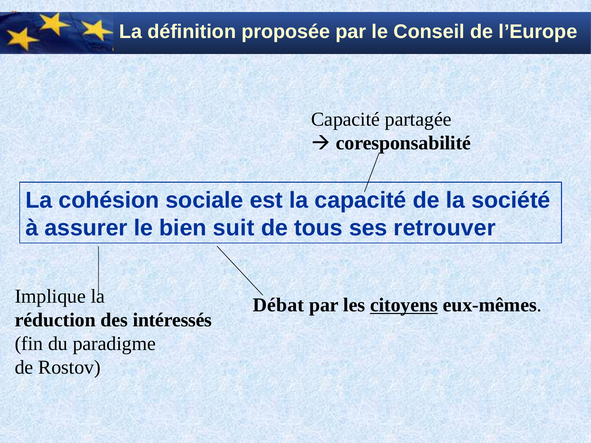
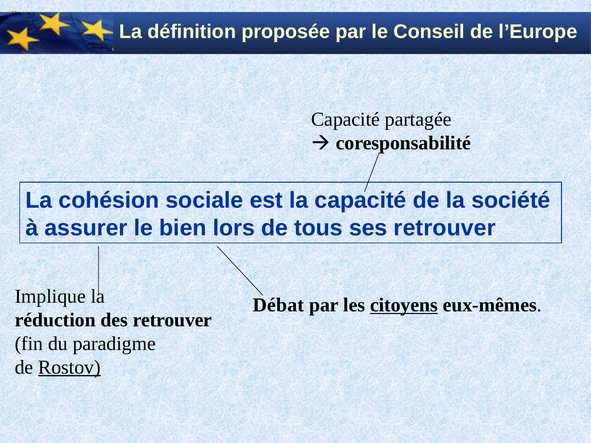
suit: suit -> lors (234, 228)
des intéressés: intéressés -> retrouver (172, 320)
Rostov underline: none -> present (69, 367)
